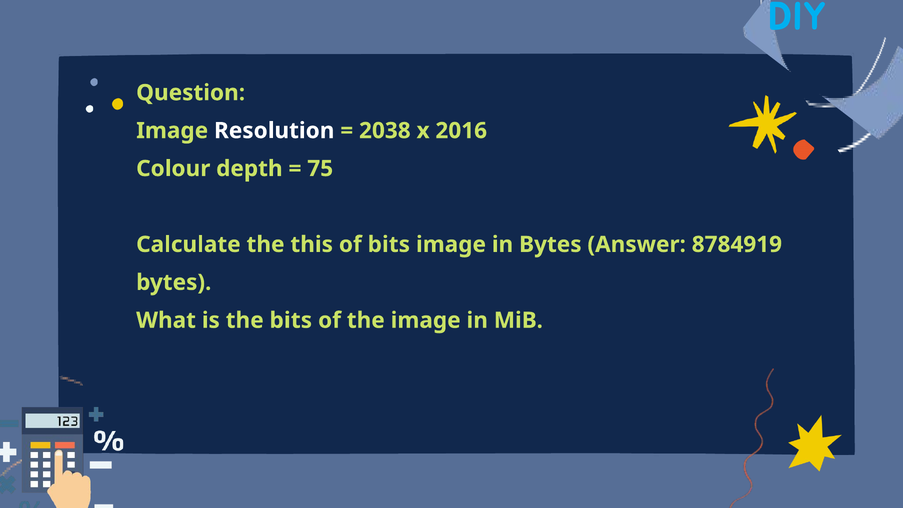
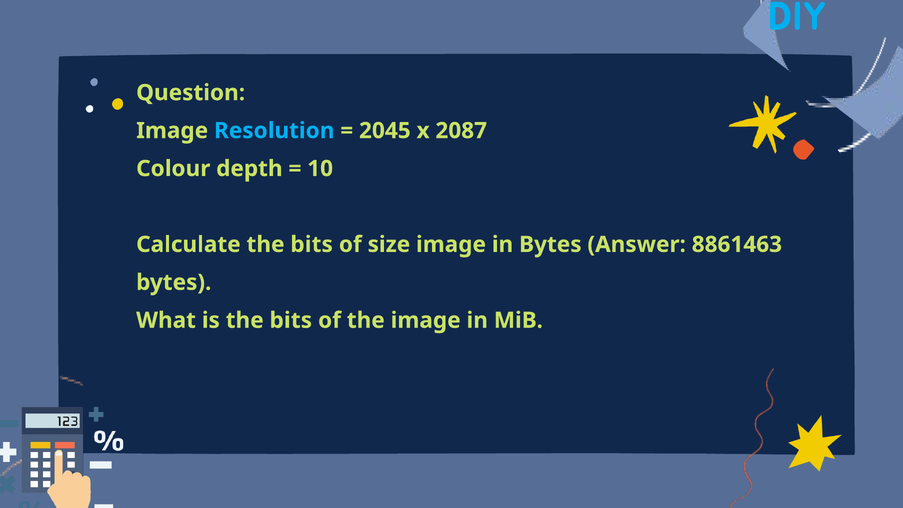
Resolution colour: white -> light blue (274, 131)
2038: 2038 -> 2045 (385, 131)
2016: 2016 -> 2087 (461, 131)
75: 75 -> 10 (320, 169)
Calculate the this: this -> bits (312, 244)
of bits: bits -> size (389, 244)
8784919: 8784919 -> 8861463 (737, 244)
